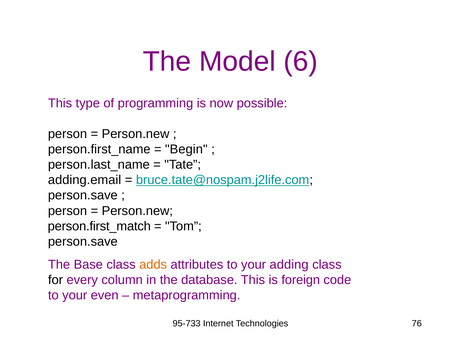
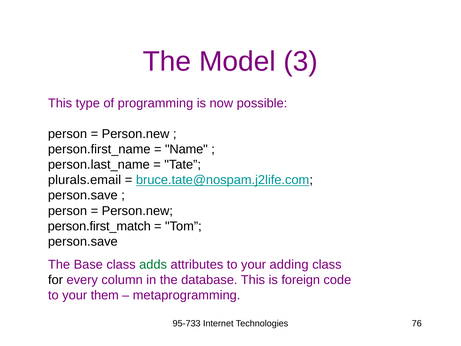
6: 6 -> 3 (301, 62)
Begin: Begin -> Name (186, 149)
adding.email: adding.email -> plurals.email (85, 180)
adds colour: orange -> green (153, 264)
even: even -> them (105, 295)
